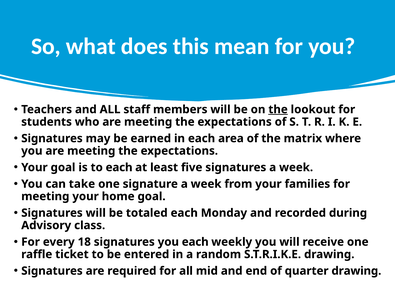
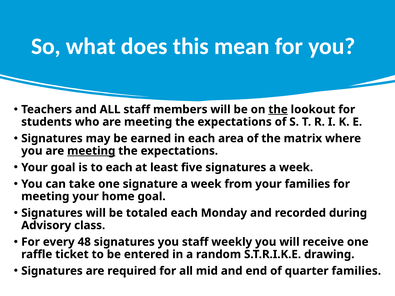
meeting underline: none -> present (91, 151)
18: 18 -> 48 (84, 242)
you each: each -> staff (195, 242)
quarter drawing: drawing -> families (356, 271)
